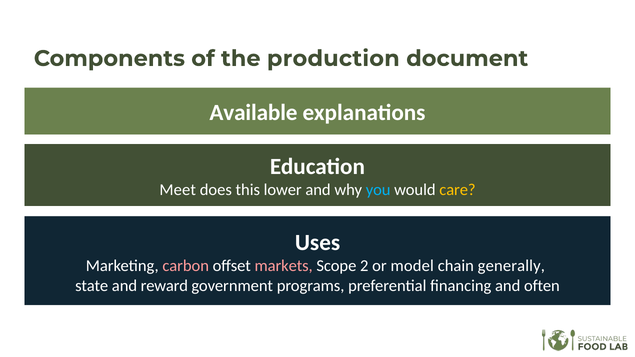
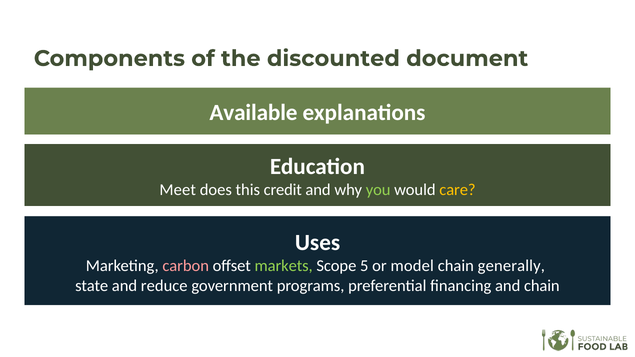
production: production -> discounted (333, 59)
lower: lower -> credit (283, 190)
you colour: light blue -> light green (378, 190)
markets colour: pink -> light green (284, 266)
2: 2 -> 5 (364, 266)
reward: reward -> reduce (164, 286)
and often: often -> chain (542, 286)
